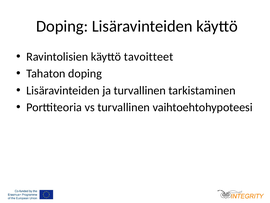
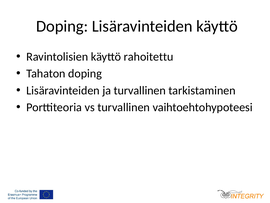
tavoitteet: tavoitteet -> rahoitettu (149, 57)
